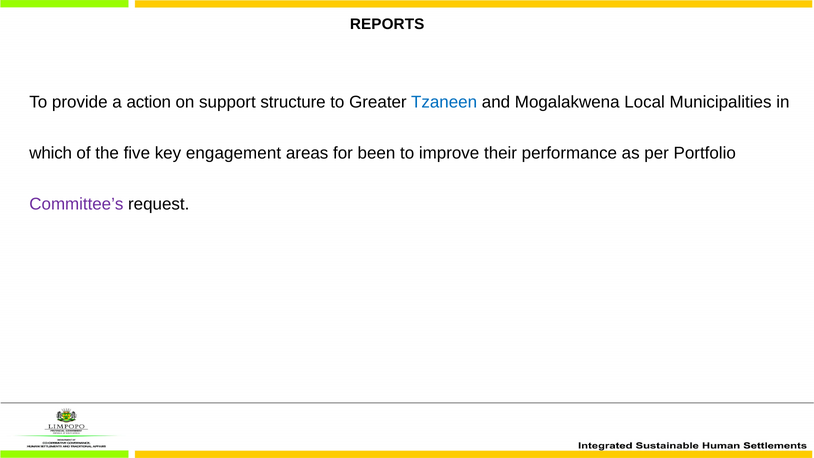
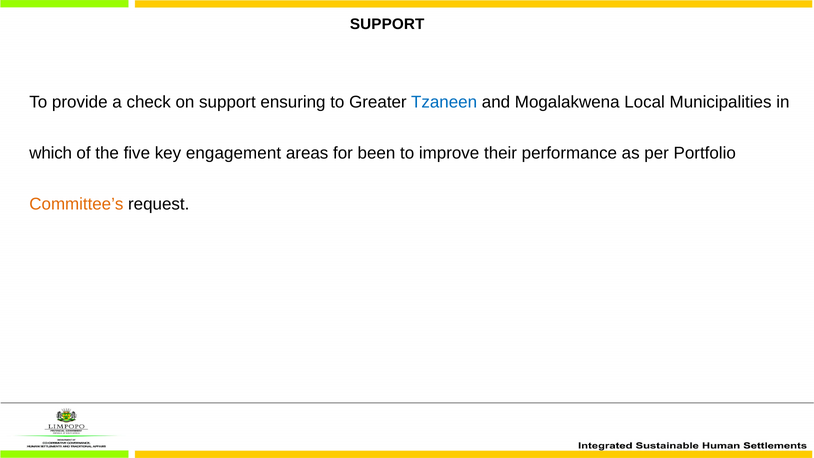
REPORTS: REPORTS -> SUPPORT (387, 24)
action: action -> check (149, 102)
structure: structure -> ensuring (293, 102)
Committee’s colour: purple -> orange (76, 204)
